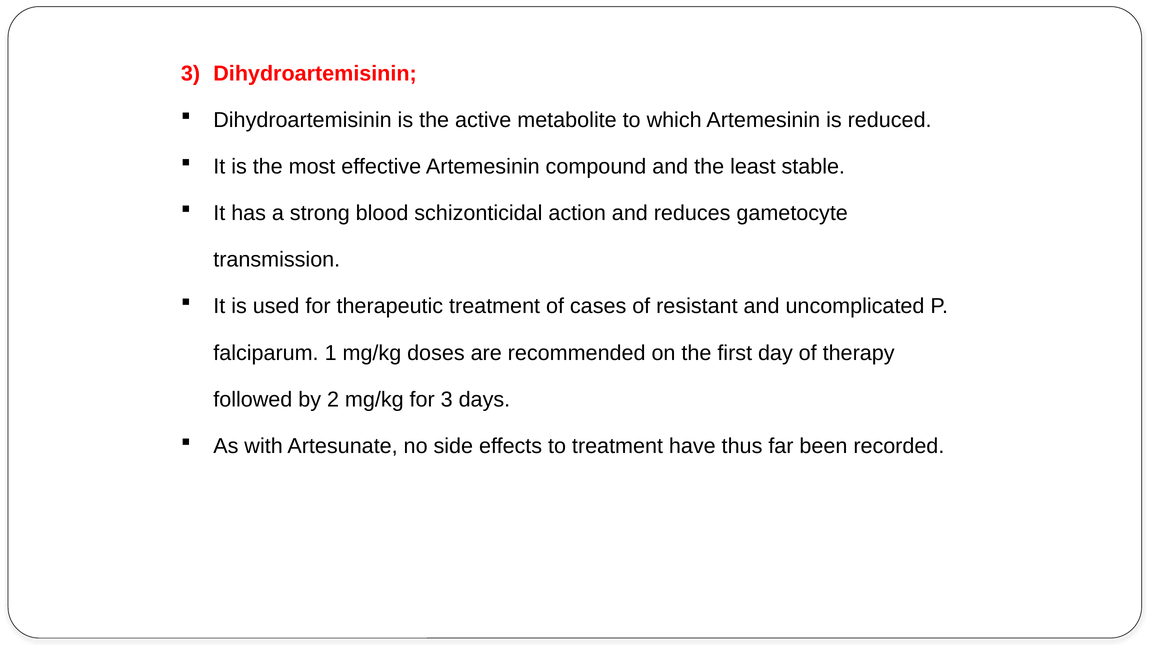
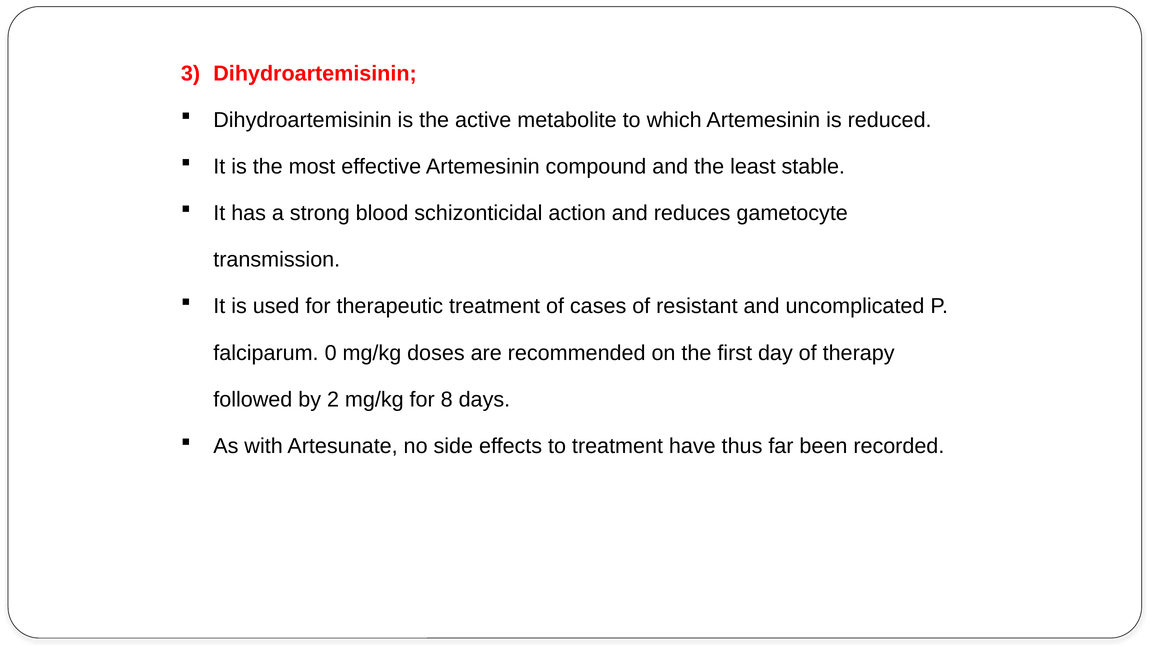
1: 1 -> 0 (331, 353)
for 3: 3 -> 8 (447, 399)
